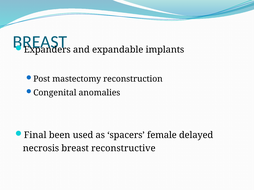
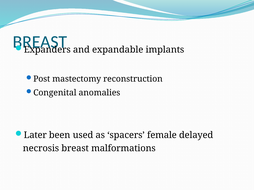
Final: Final -> Later (35, 135)
reconstructive: reconstructive -> malformations (123, 149)
